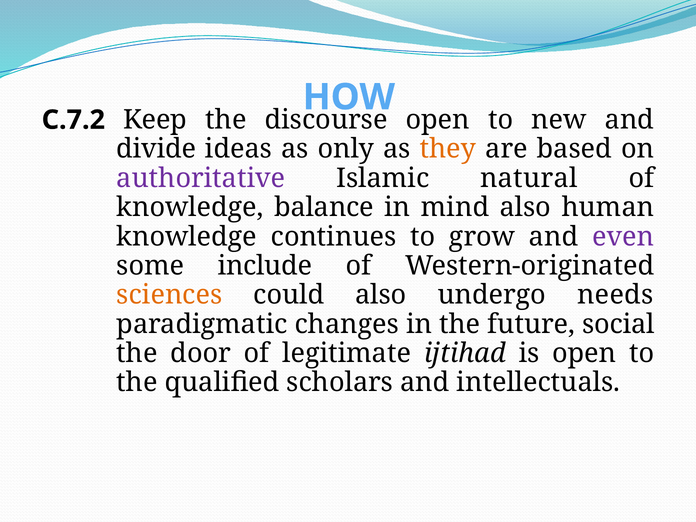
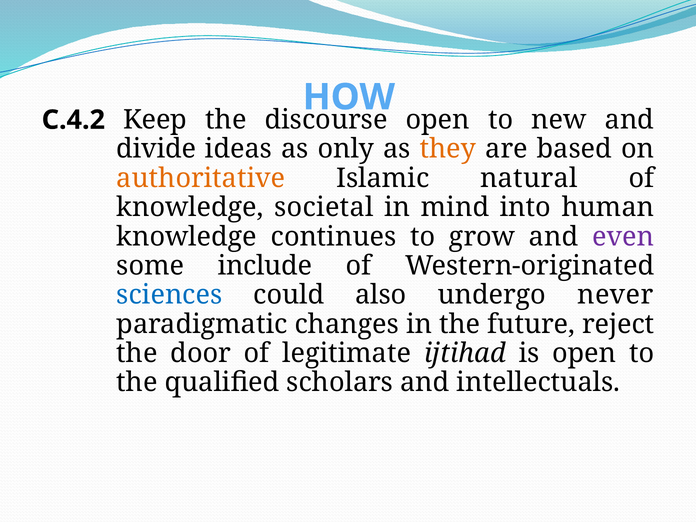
C.7.2: C.7.2 -> C.4.2 (73, 120)
authoritative colour: purple -> orange (201, 178)
balance: balance -> societal (324, 207)
mind also: also -> into (525, 207)
sciences colour: orange -> blue (169, 295)
needs: needs -> never (615, 295)
social: social -> reject (618, 324)
